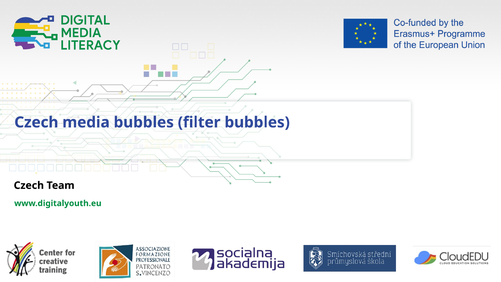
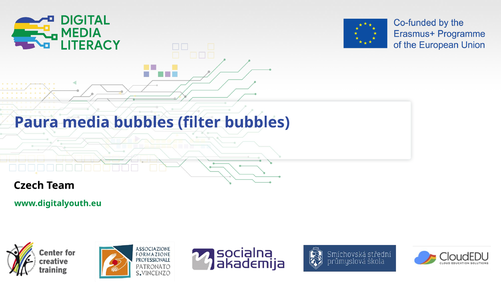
Czech: Czech -> Paura (36, 122)
